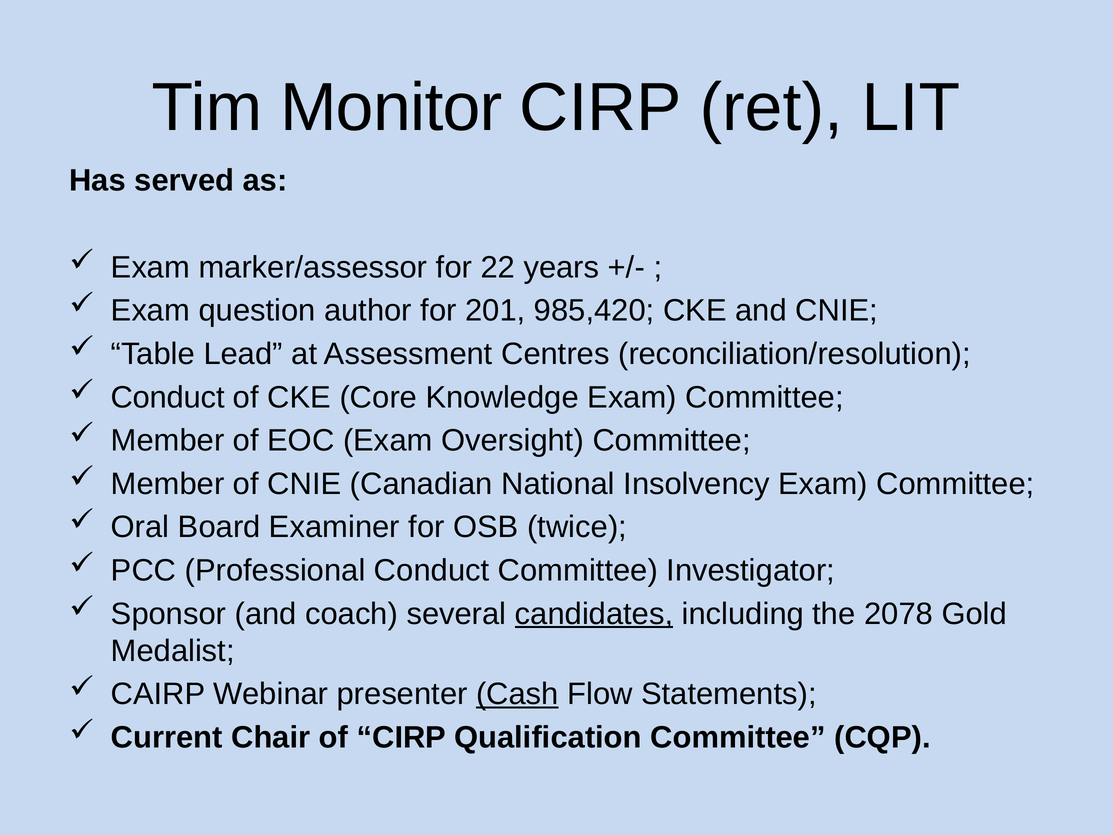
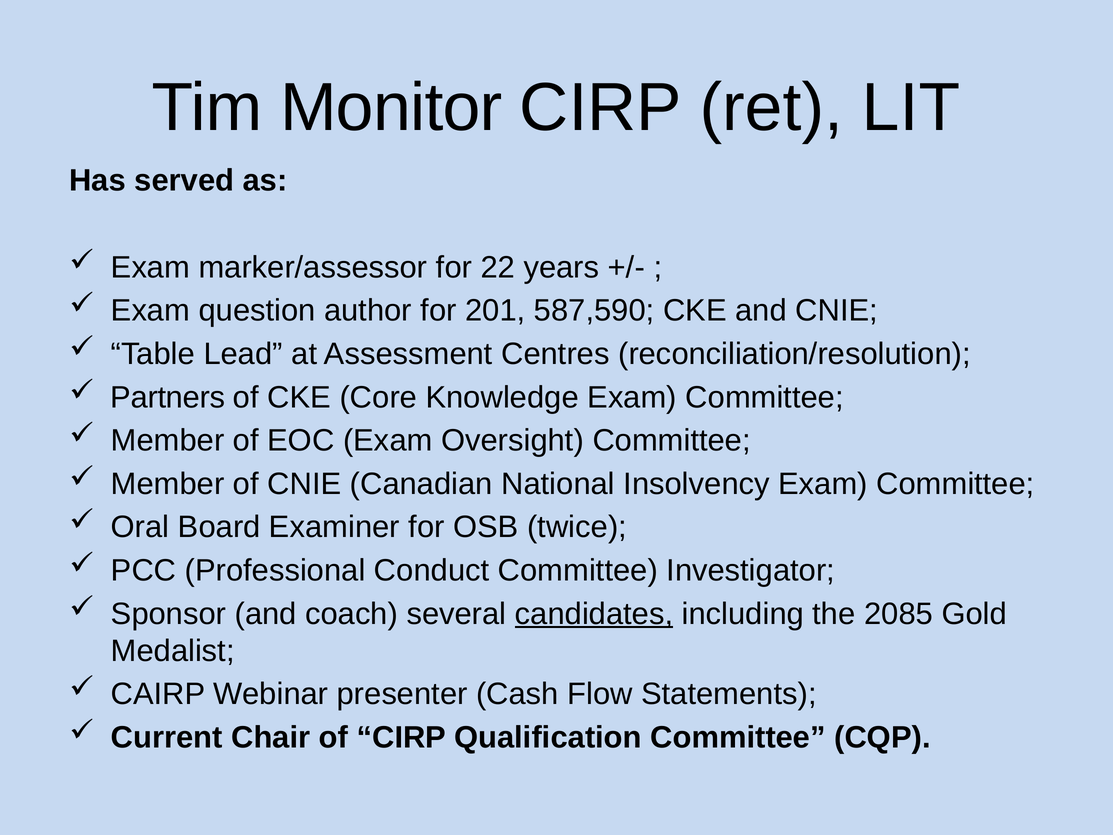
985,420: 985,420 -> 587,590 (594, 311)
Conduct: Conduct -> Partners (168, 397)
2078: 2078 -> 2085 (899, 614)
Cash underline: present -> none (517, 694)
